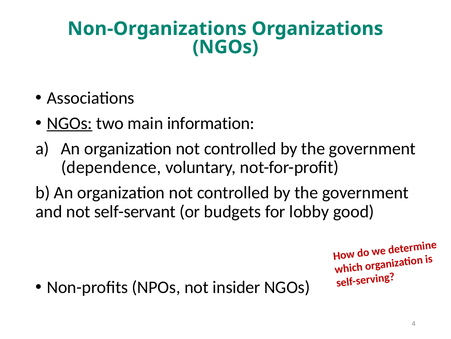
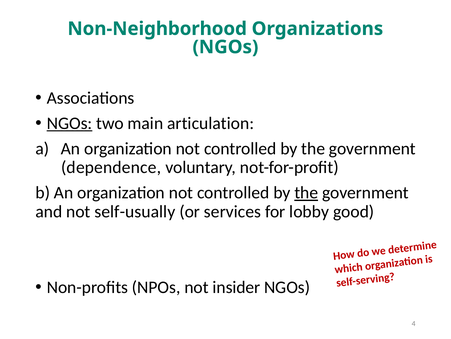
Non-Organizations: Non-Organizations -> Non-Neighborhood (157, 29)
information: information -> articulation (211, 123)
the underline: none -> present (306, 192)
self-servant: self-servant -> self-usually (135, 211)
budgets: budgets -> services (233, 211)
